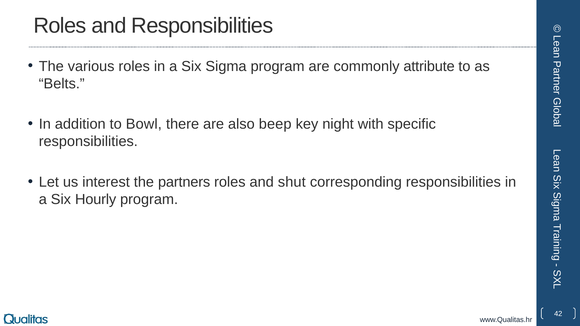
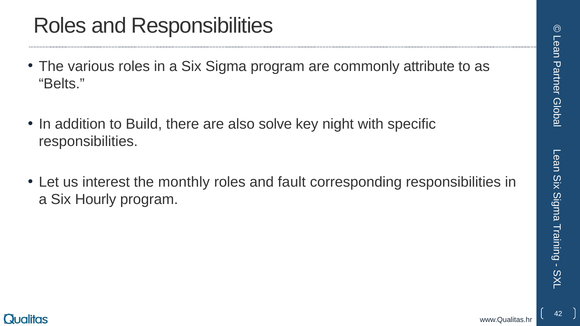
Bowl: Bowl -> Build (144, 124)
beep: beep -> solve (275, 124)
partners: partners -> monthly (184, 182)
shut: shut -> fault (292, 182)
